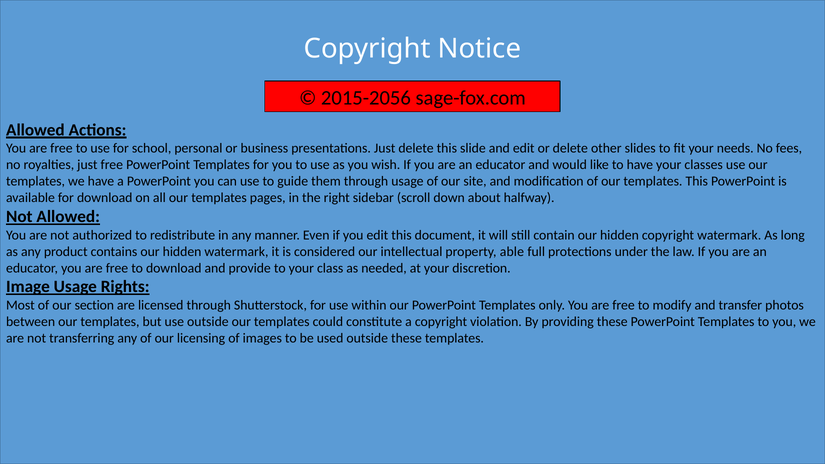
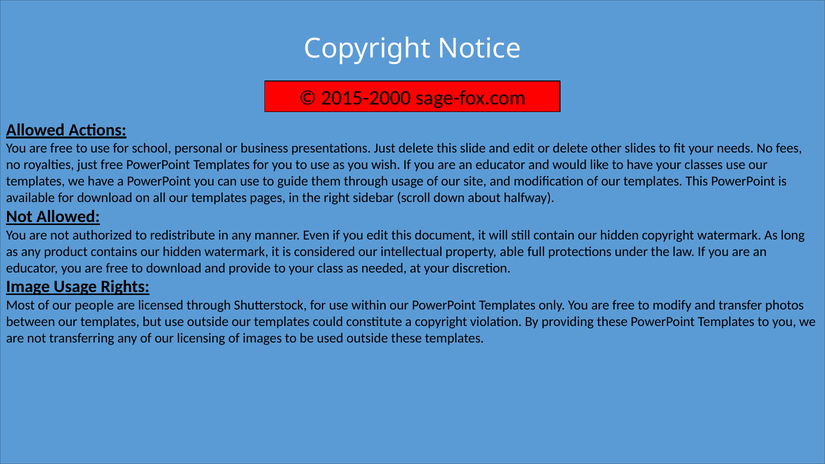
2015-2056: 2015-2056 -> 2015-2000 (366, 98)
section: section -> people (94, 305)
